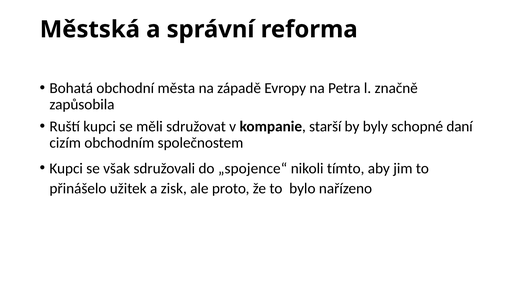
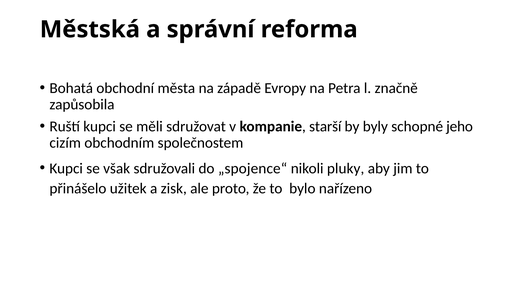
daní: daní -> jeho (460, 126)
tímto: tímto -> pluky (346, 168)
